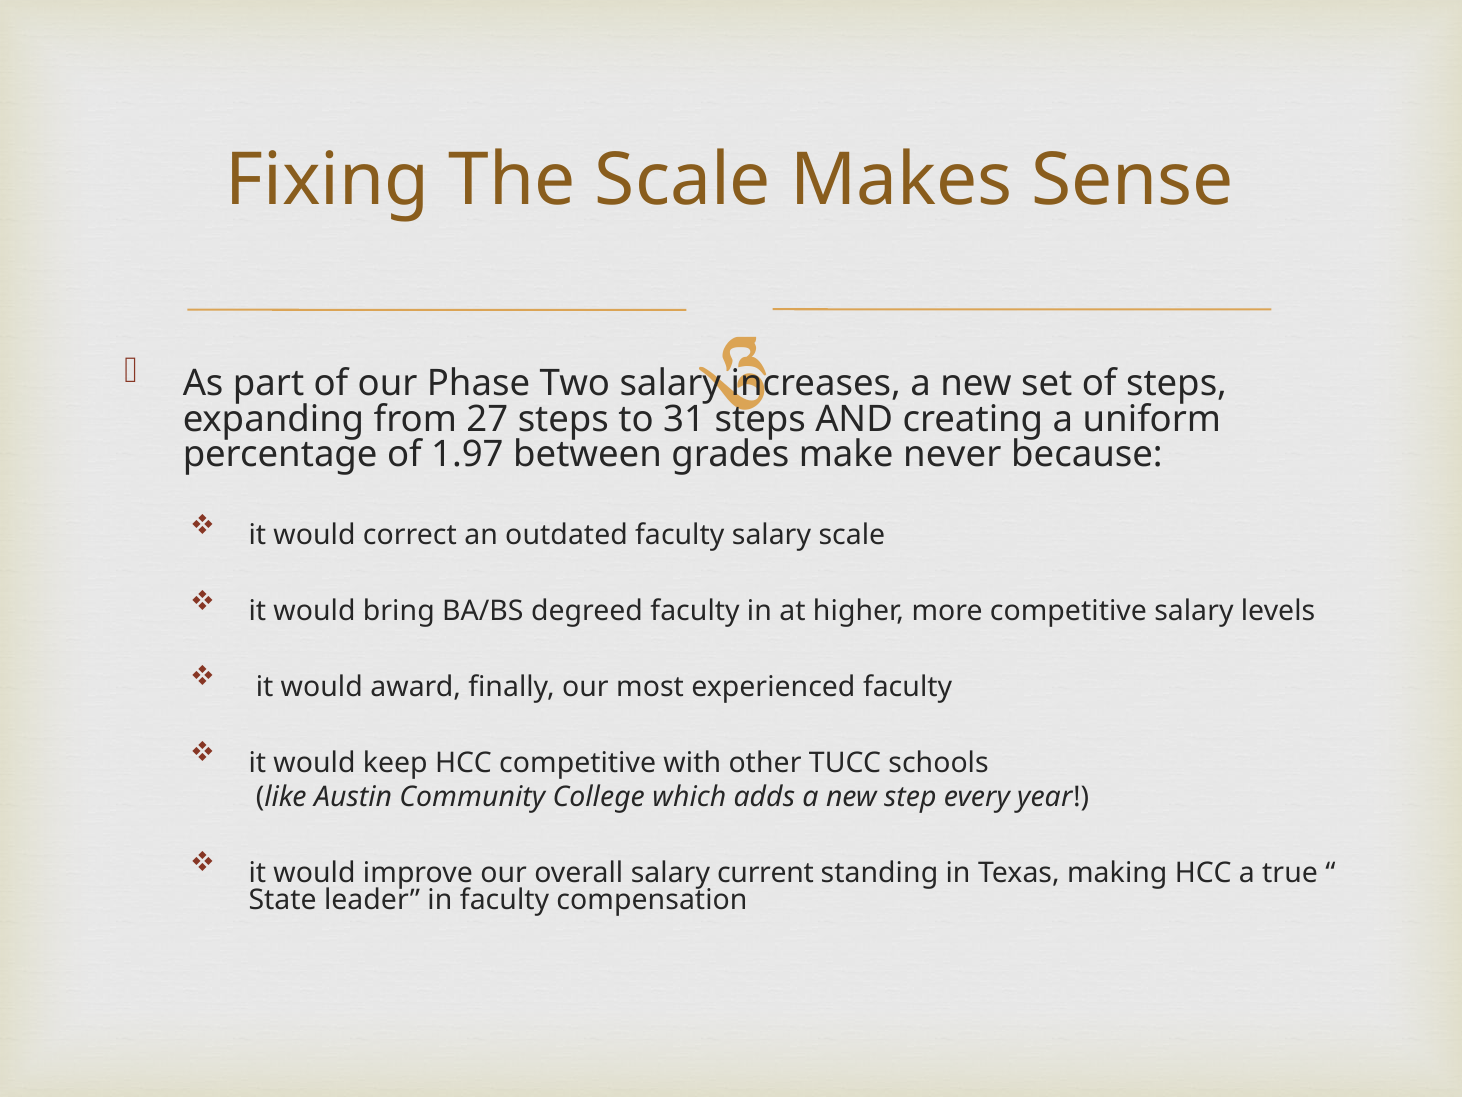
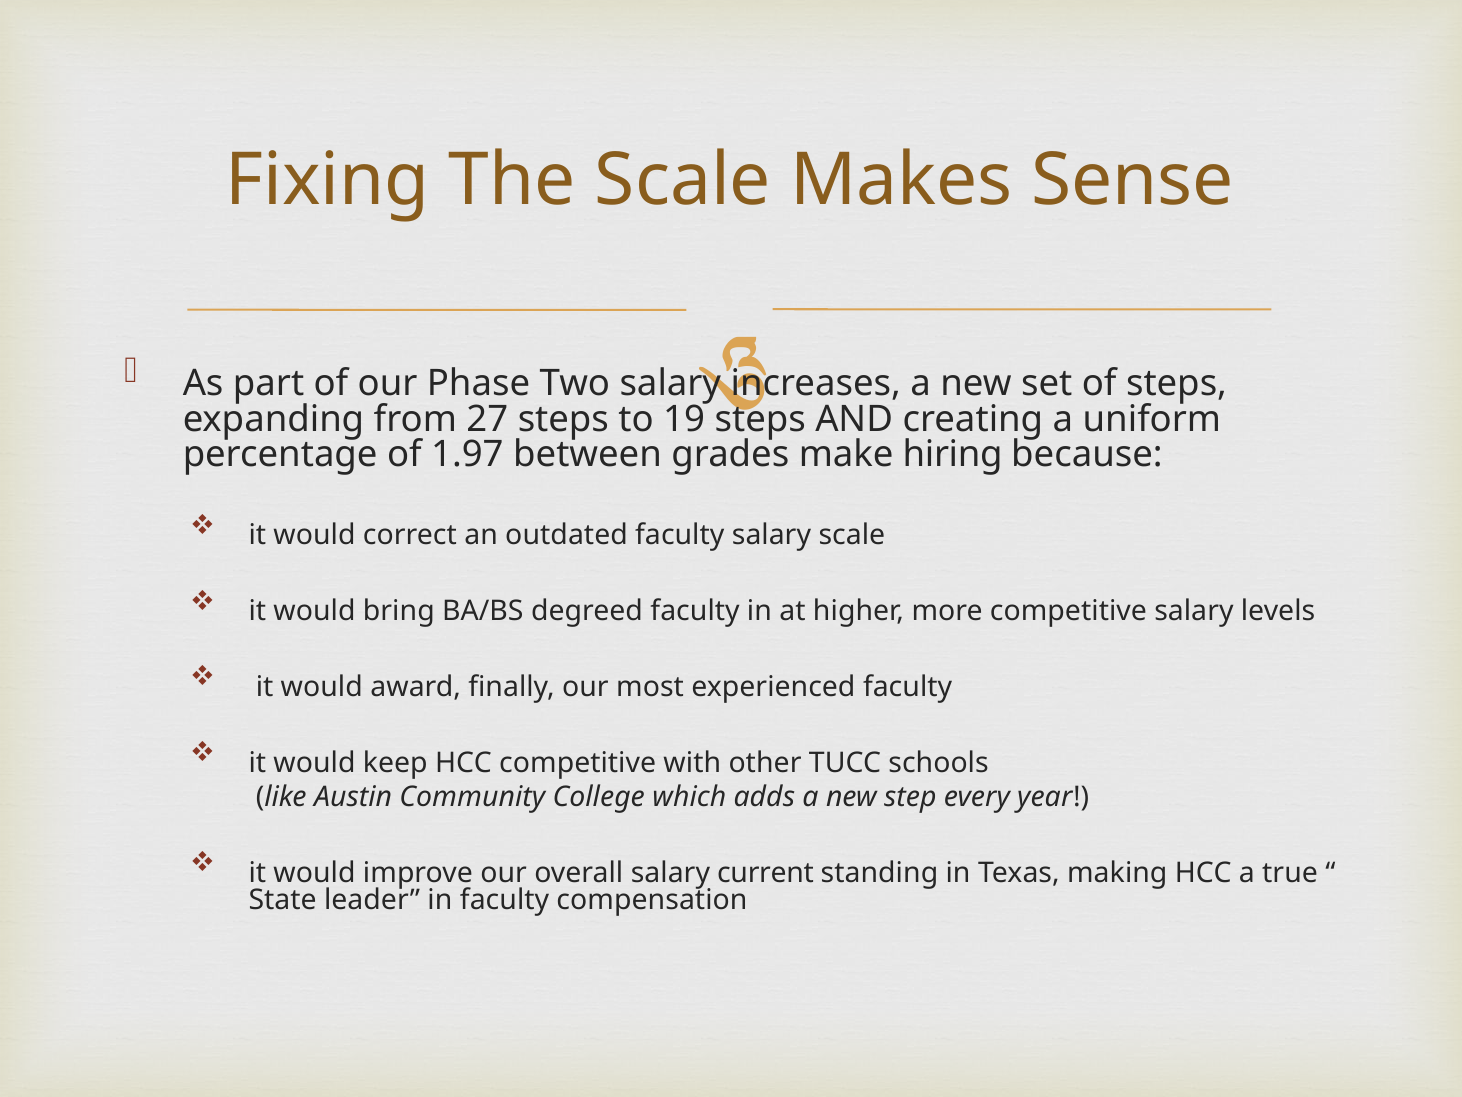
31: 31 -> 19 (684, 419)
never: never -> hiring (953, 454)
